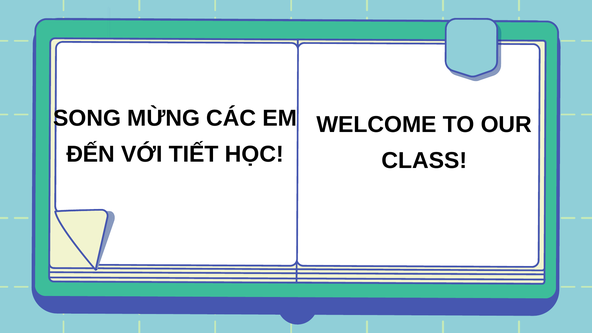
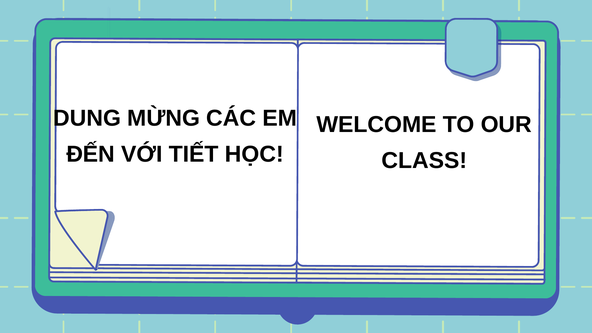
SONG: SONG -> DUNG (87, 118)
